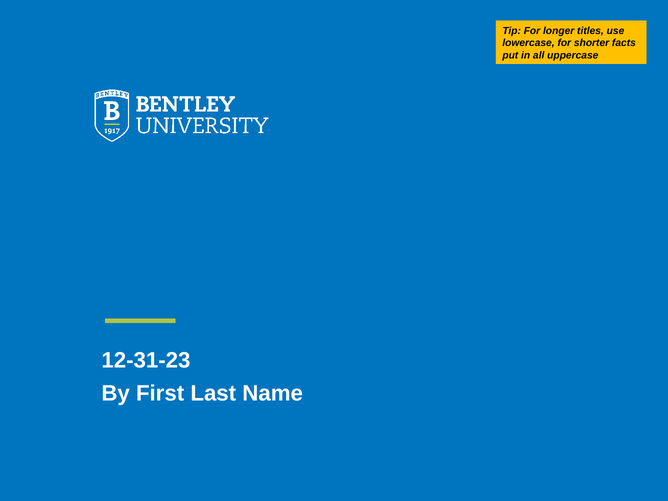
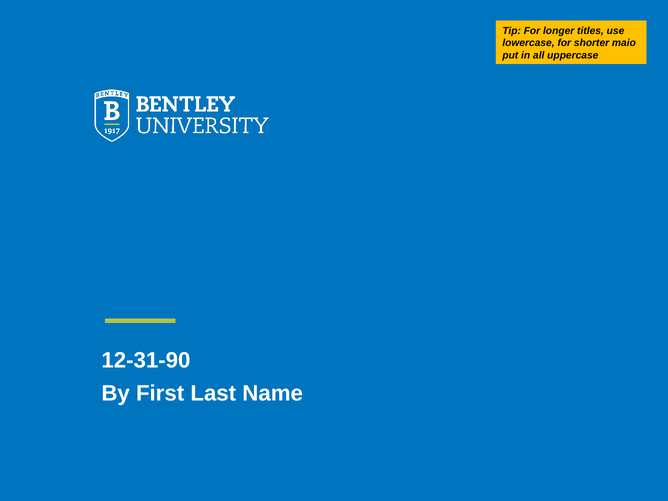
facts: facts -> maio (624, 43)
12-31-23: 12-31-23 -> 12-31-90 (146, 360)
